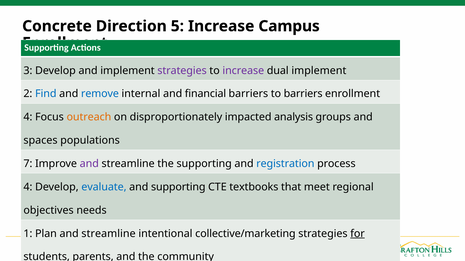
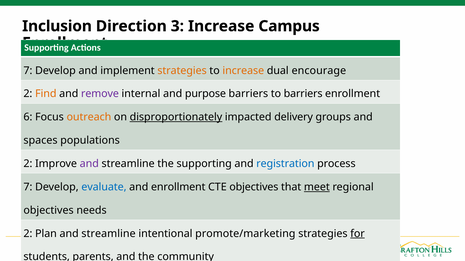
Concrete: Concrete -> Inclusion (57, 26)
5: 5 -> 3 (177, 26)
3: 3 -> 7 (28, 71)
strategies colour: purple -> orange (182, 71)
increase colour: purple -> orange (243, 71)
dual implement: implement -> encourage (319, 71)
Find colour: blue -> orange (46, 94)
remove colour: blue -> purple (100, 94)
financial: financial -> purpose (205, 94)
4: 4 -> 6 (28, 117)
disproportionately underline: none -> present (176, 117)
analysis: analysis -> delivery (294, 117)
7: 7 -> 2 (28, 164)
4: 4 -> 7 (28, 187)
and supporting: supporting -> enrollment (178, 187)
CTE textbooks: textbooks -> objectives (254, 187)
meet underline: none -> present (317, 187)
1: 1 -> 2 (28, 234)
collective/marketing: collective/marketing -> promote/marketing (245, 234)
